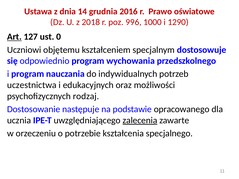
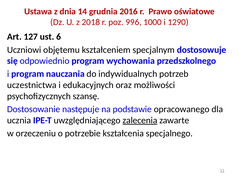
Art underline: present -> none (14, 37)
0: 0 -> 6 (59, 37)
rodzaj: rodzaj -> szansę (86, 96)
